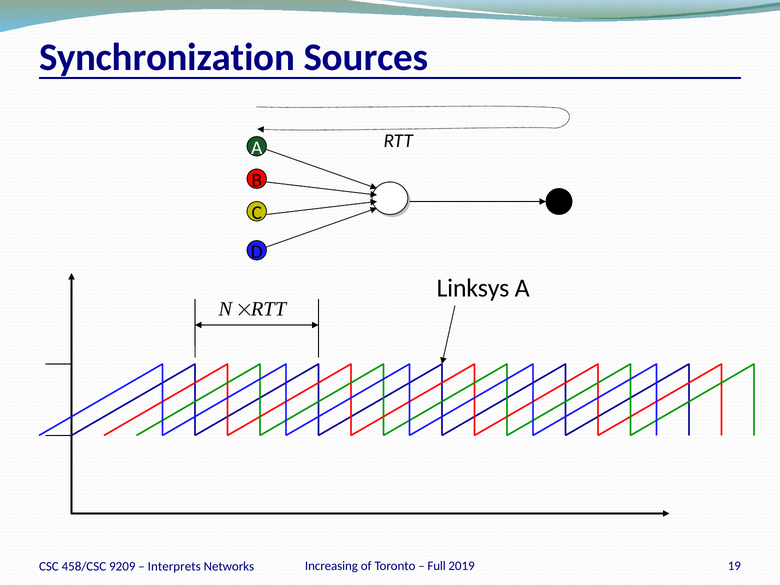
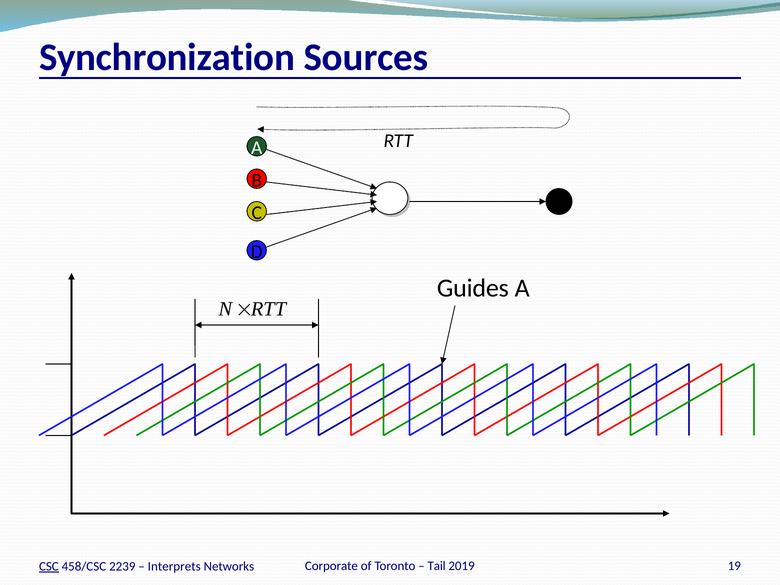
Linksys: Linksys -> Guides (473, 288)
Increasing: Increasing -> Corporate (331, 566)
Full: Full -> Tail (437, 566)
CSC underline: none -> present (49, 566)
9209: 9209 -> 2239 (122, 566)
